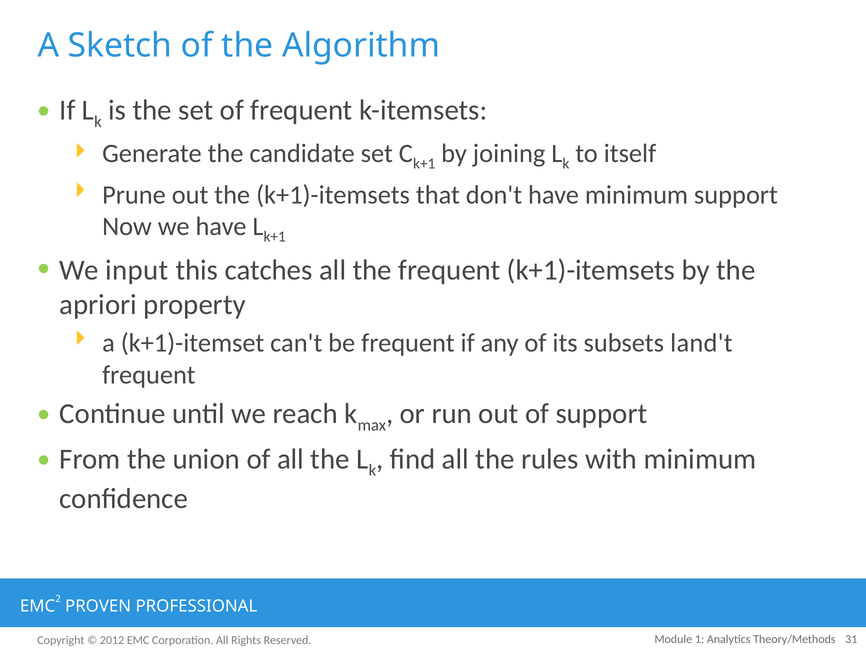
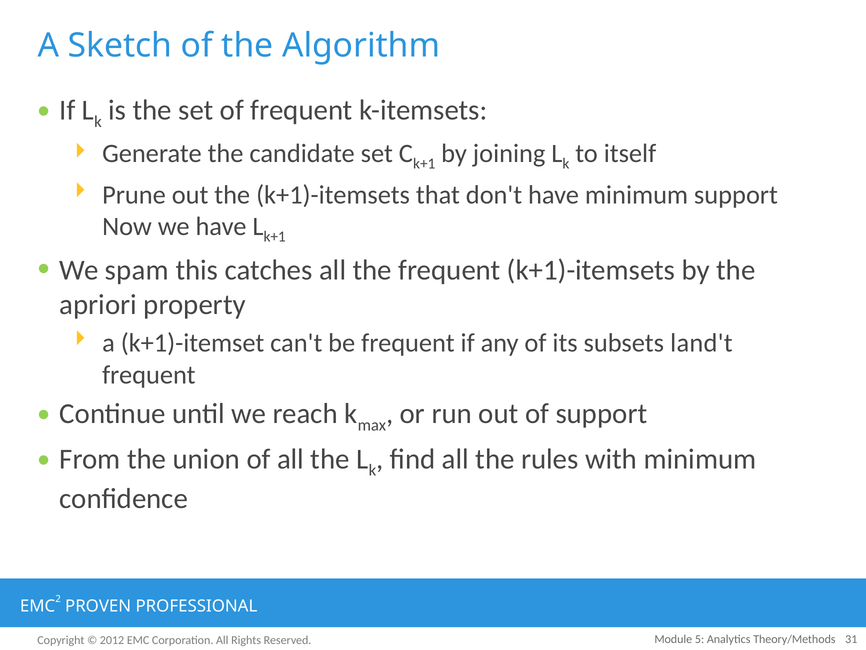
input: input -> spam (137, 270)
1: 1 -> 5 (700, 639)
